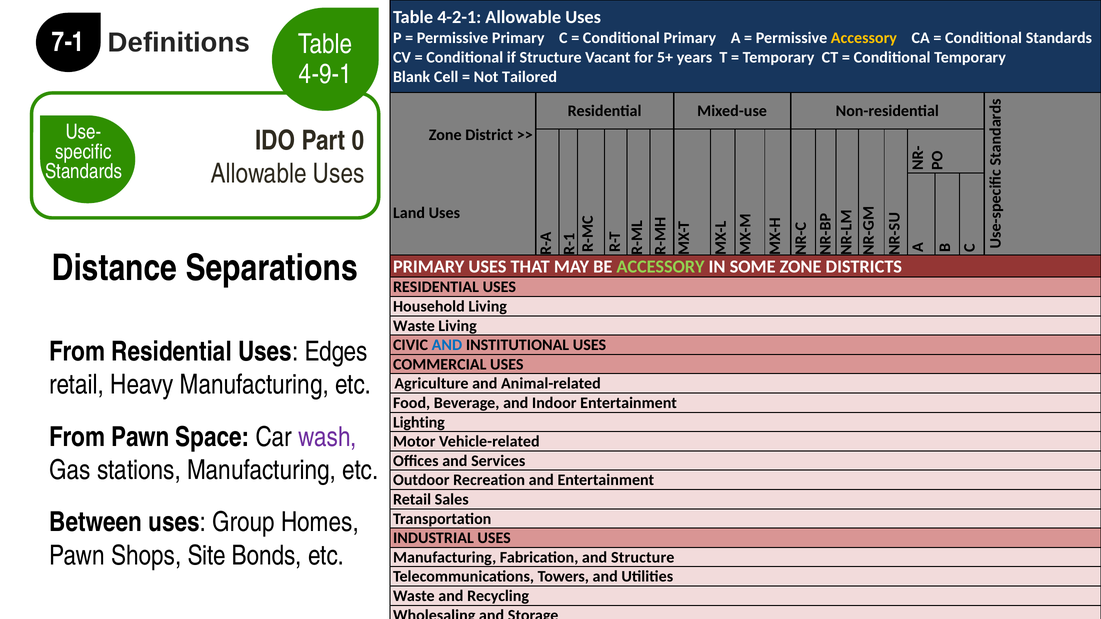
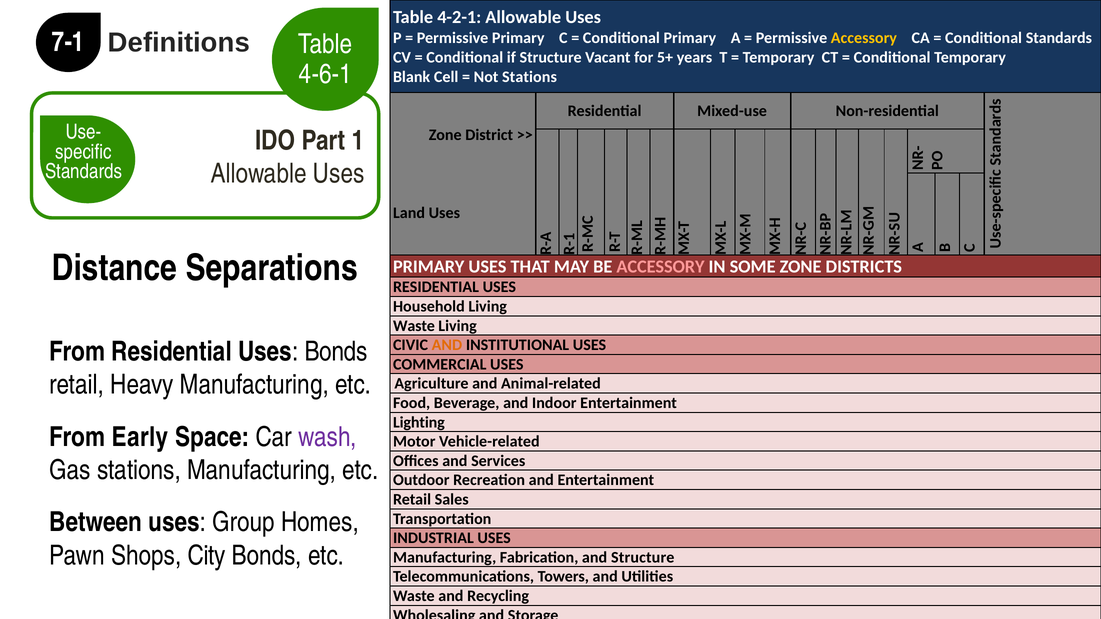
4-9-1: 4-9-1 -> 4-6-1 (325, 74)
Not Tailored: Tailored -> Stations (529, 77)
Part 0: 0 -> 1 (358, 141)
ACCESSORY colour: light green -> pink (661, 267)
AND colour: blue -> orange (447, 345)
Uses Edges: Edges -> Bonds (336, 352)
From Pawn: Pawn -> Early (140, 437)
Site: Site -> City (207, 556)
